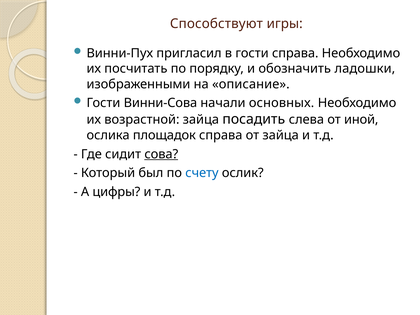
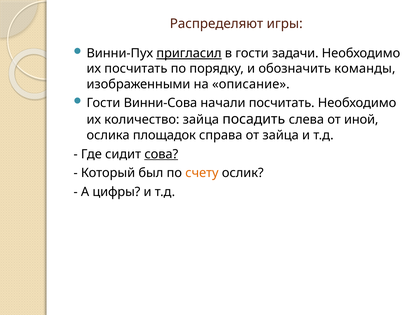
Способствуют: Способствуют -> Распределяют (216, 24)
пригласил underline: none -> present (189, 53)
гости справа: справа -> задачи (295, 53)
ладошки: ладошки -> команды (365, 69)
начали основных: основных -> посчитать (282, 103)
возрастной: возрастной -> количество (142, 120)
счету colour: blue -> orange (202, 173)
